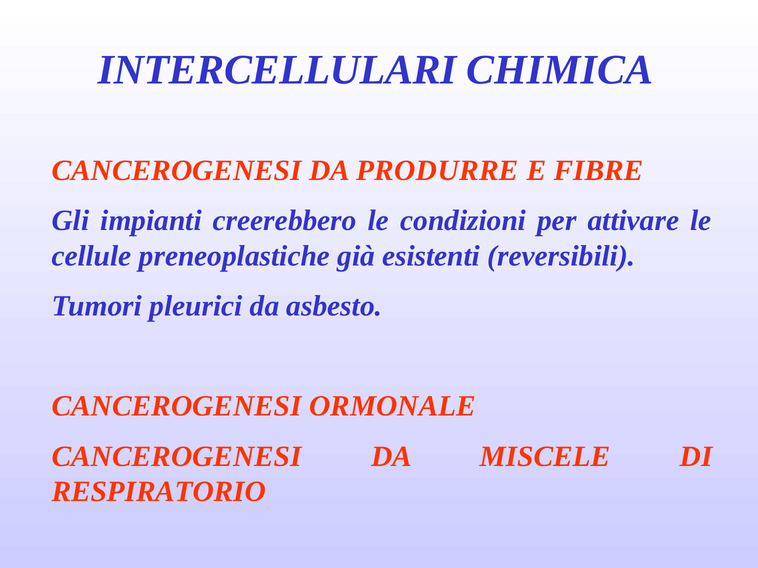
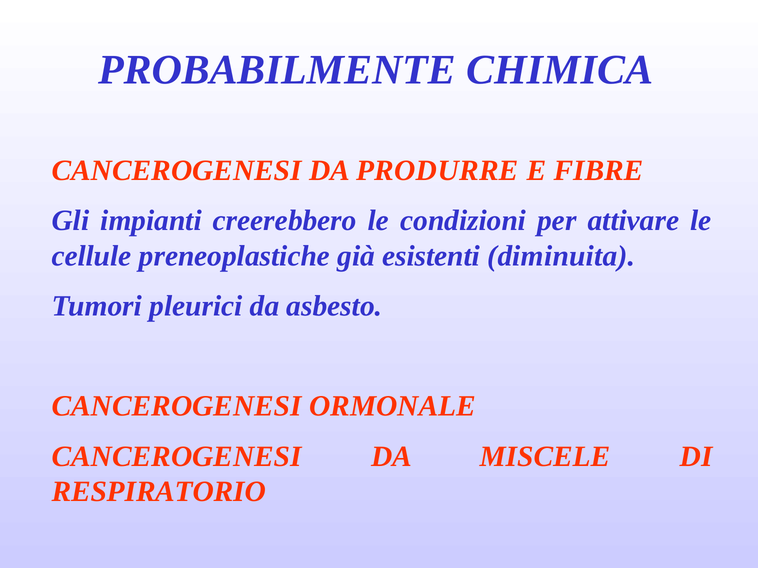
INTERCELLULARI: INTERCELLULARI -> PROBABILMENTE (277, 70)
reversibili: reversibili -> diminuita (561, 256)
